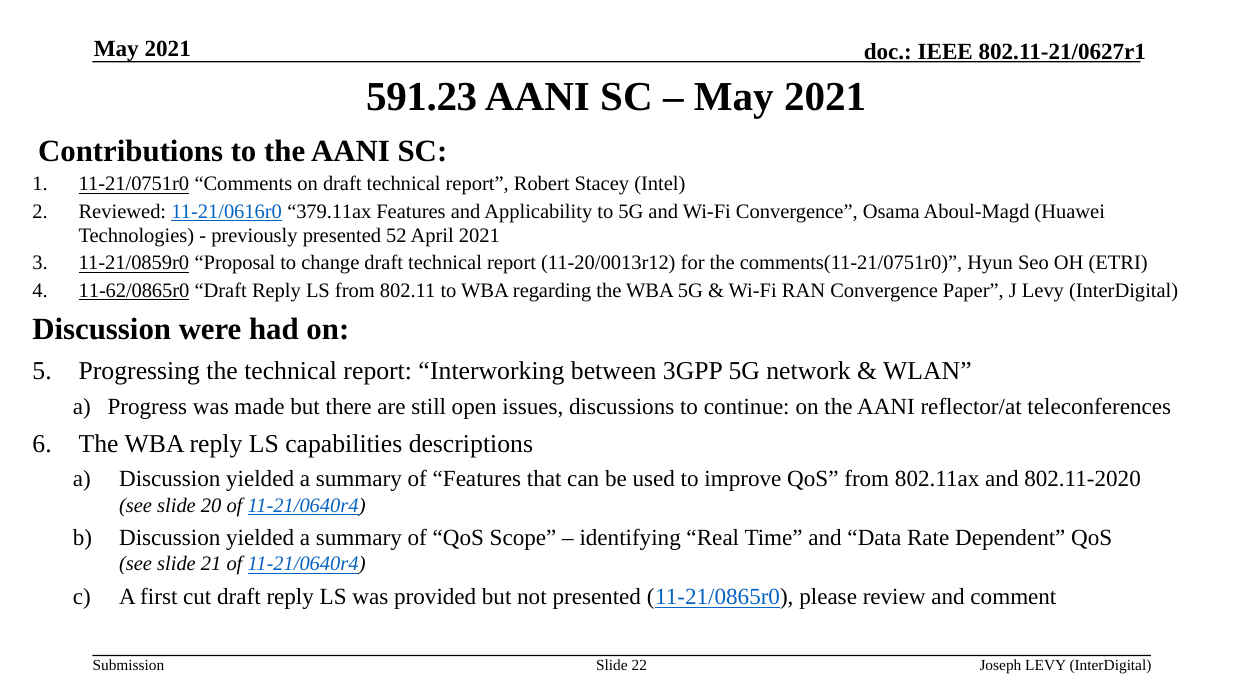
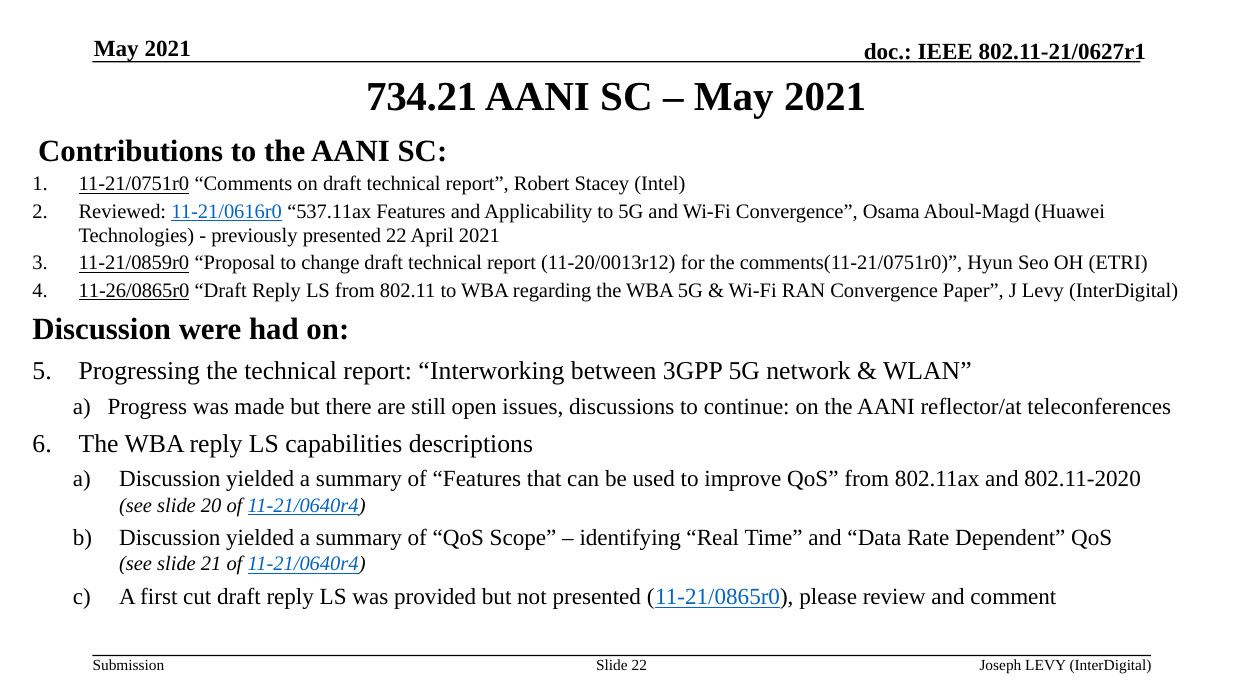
591.23: 591.23 -> 734.21 (422, 96)
379.11ax: 379.11ax -> 537.11ax (329, 211)
presented 52: 52 -> 22 (396, 236)
11-62/0865r0: 11-62/0865r0 -> 11-26/0865r0 (134, 290)
